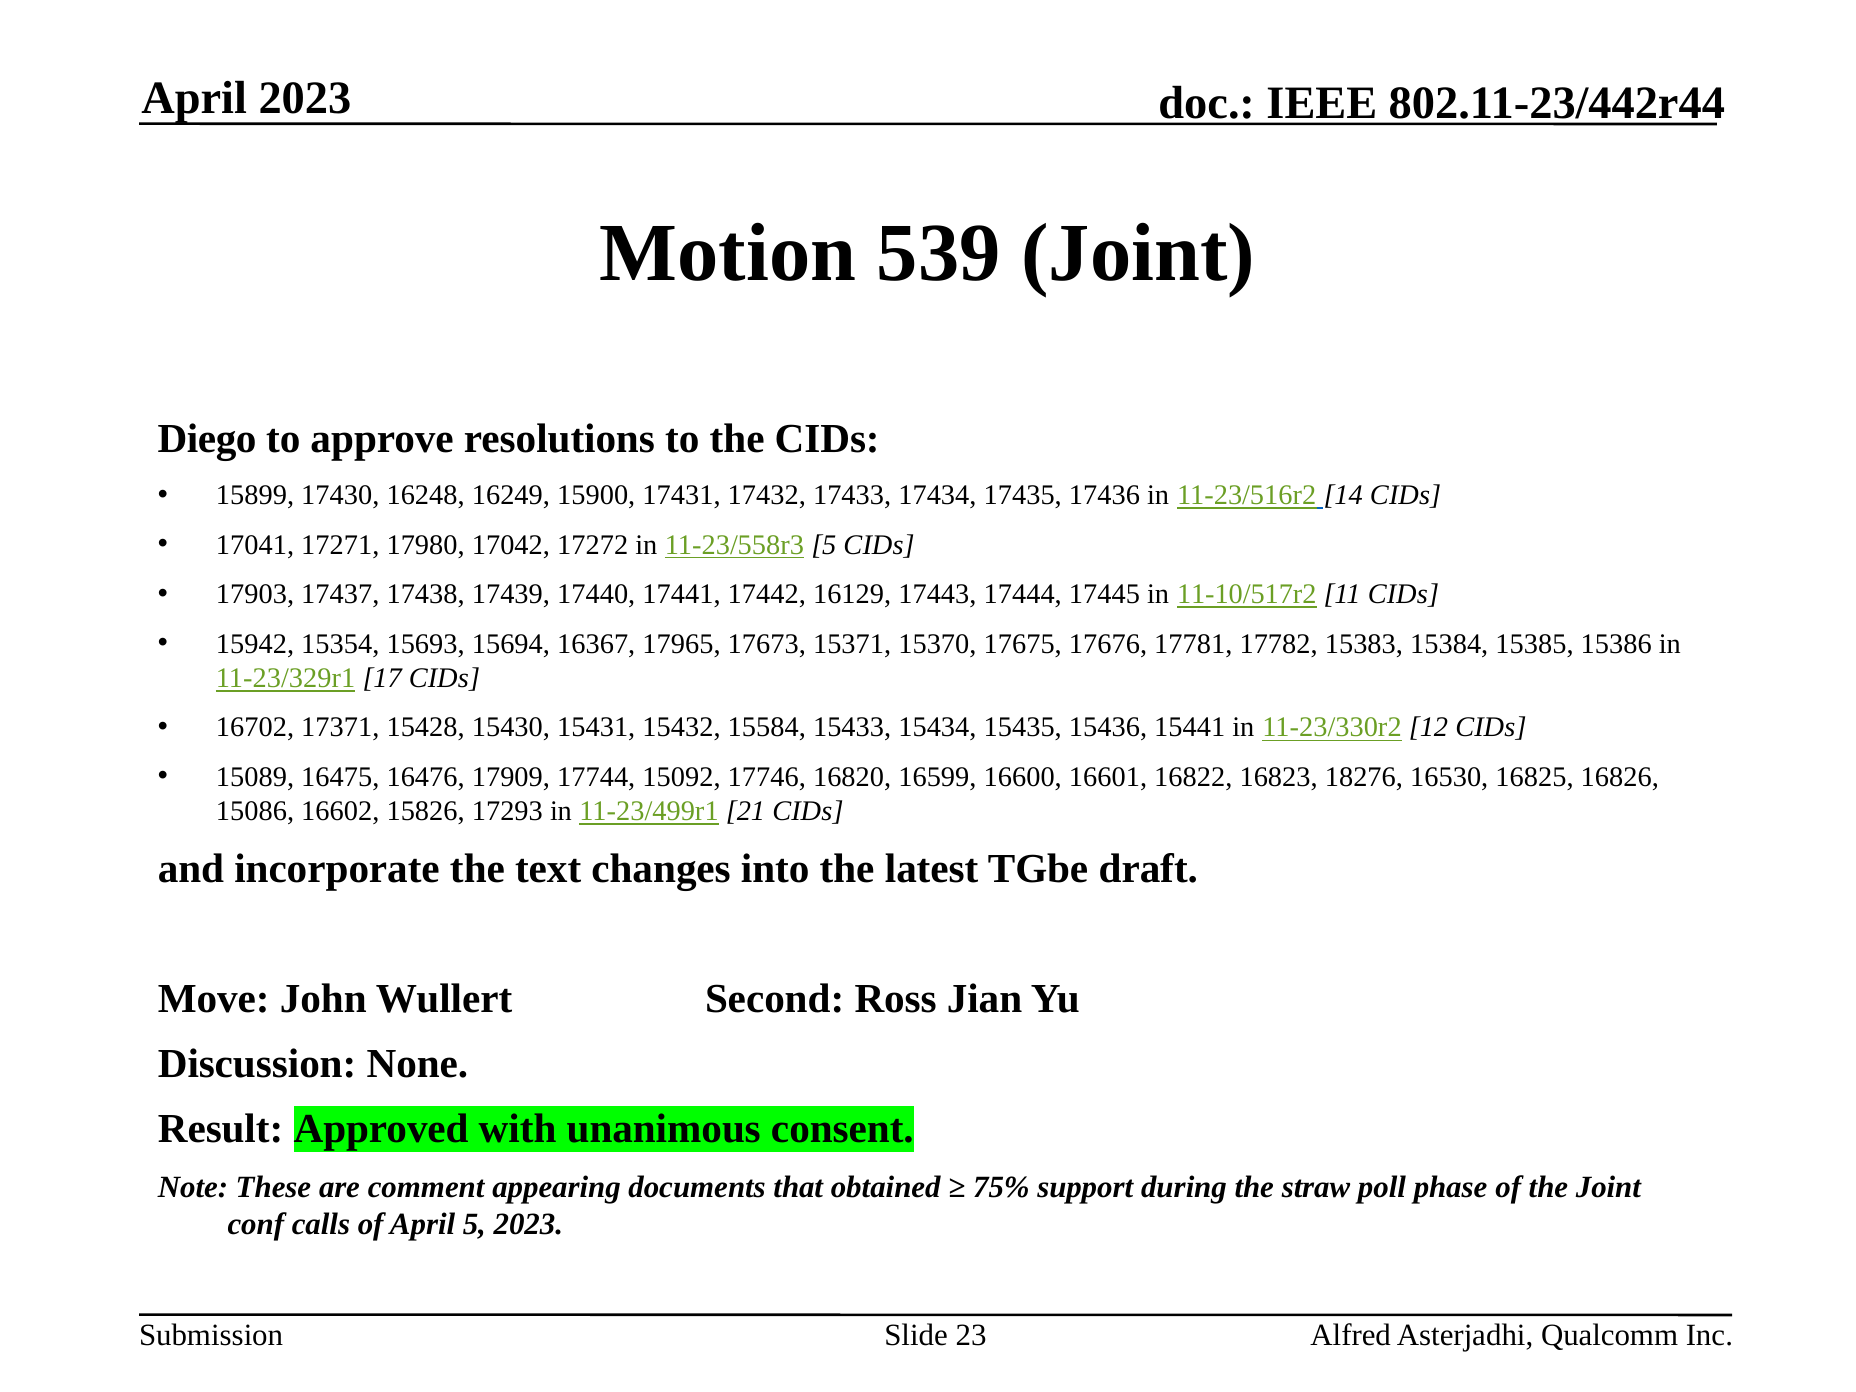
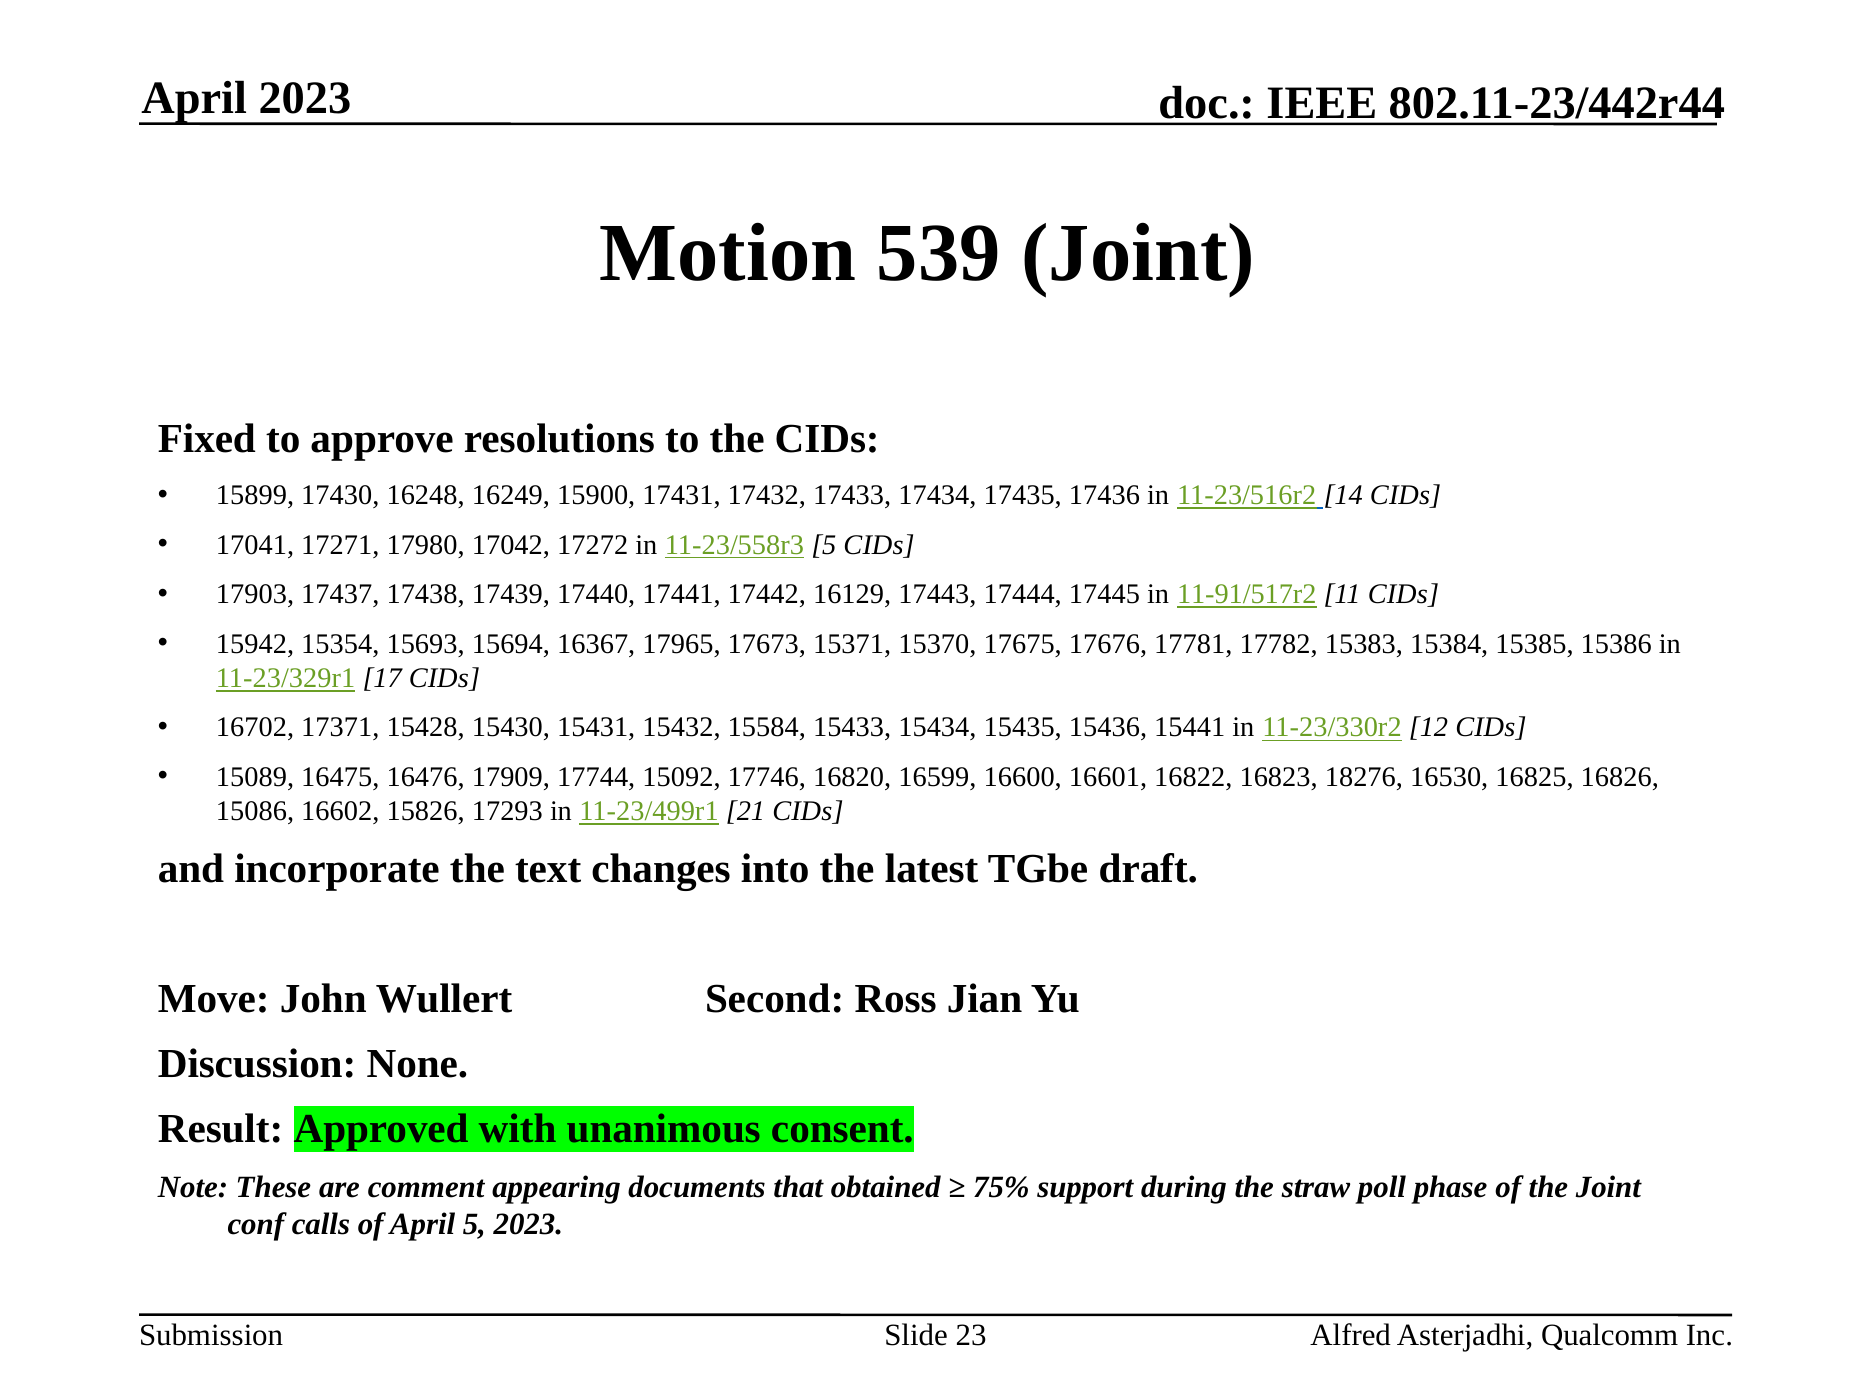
Diego: Diego -> Fixed (207, 439)
11-10/517r2: 11-10/517r2 -> 11-91/517r2 (1247, 595)
